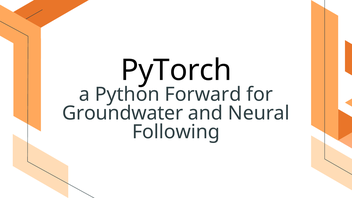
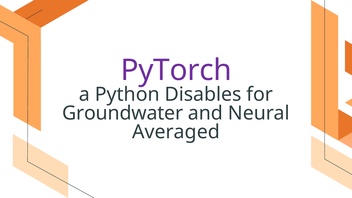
PyTorch colour: black -> purple (176, 70)
Forward: Forward -> Disables (203, 94)
Following: Following -> Averaged (176, 132)
